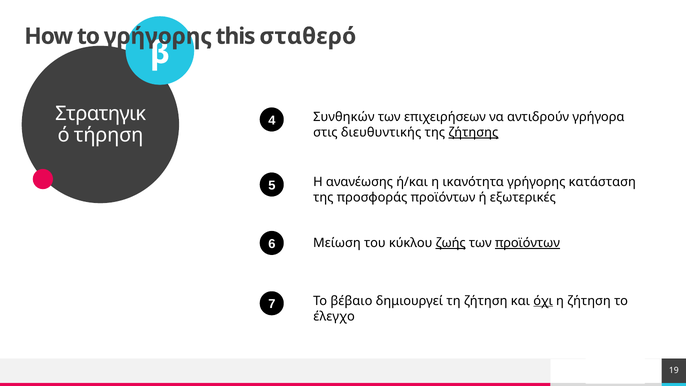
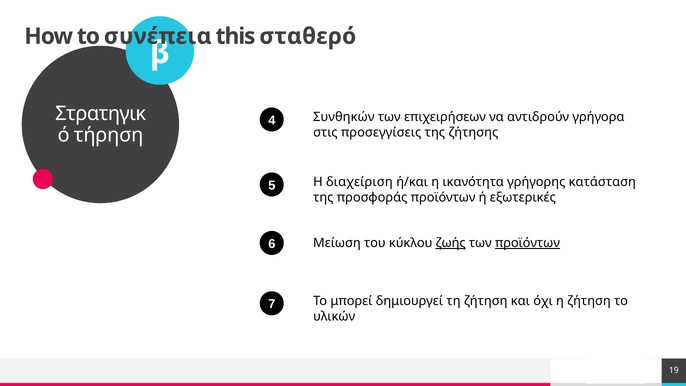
to γρήγορης: γρήγορης -> συνέπεια (158, 36)
διευθυντικής: διευθυντικής -> προσεγγίσεις (381, 132)
ζήτησης underline: present -> none (473, 132)
ανανέωσης: ανανέωσης -> διαχείριση (359, 182)
βέβαιο: βέβαιο -> μπορεί (351, 301)
όχι underline: present -> none (543, 301)
έλεγχο: έλεγχο -> υλικών (334, 316)
